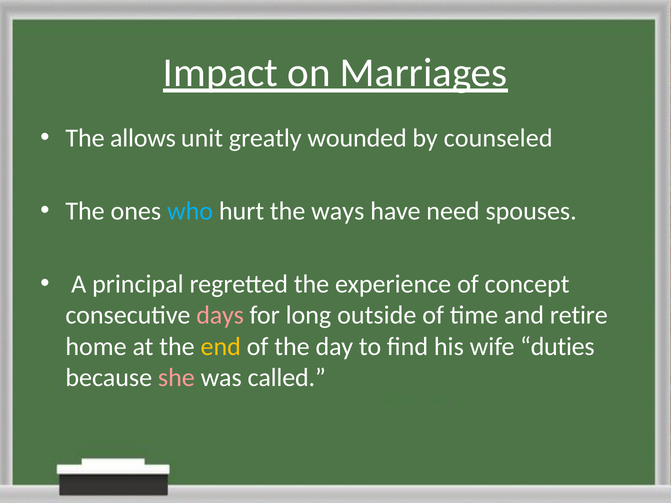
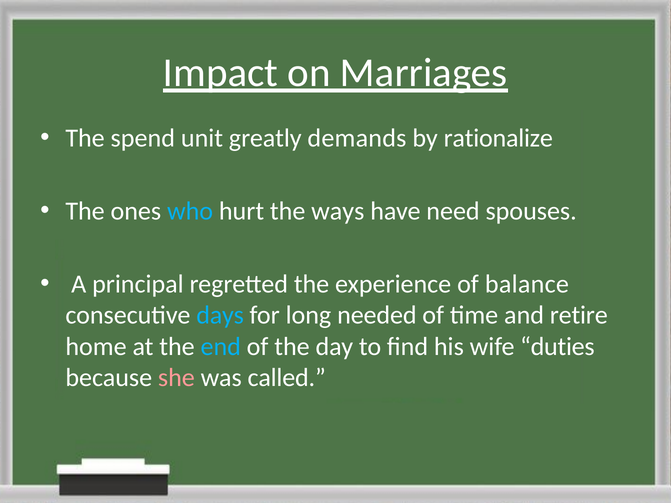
allows: allows -> spend (143, 138)
wounded: wounded -> demands (357, 138)
counseled: counseled -> rationalize (498, 138)
concept: concept -> balance (527, 284)
days colour: pink -> light blue (220, 315)
outside: outside -> needed (377, 315)
end colour: yellow -> light blue (221, 347)
